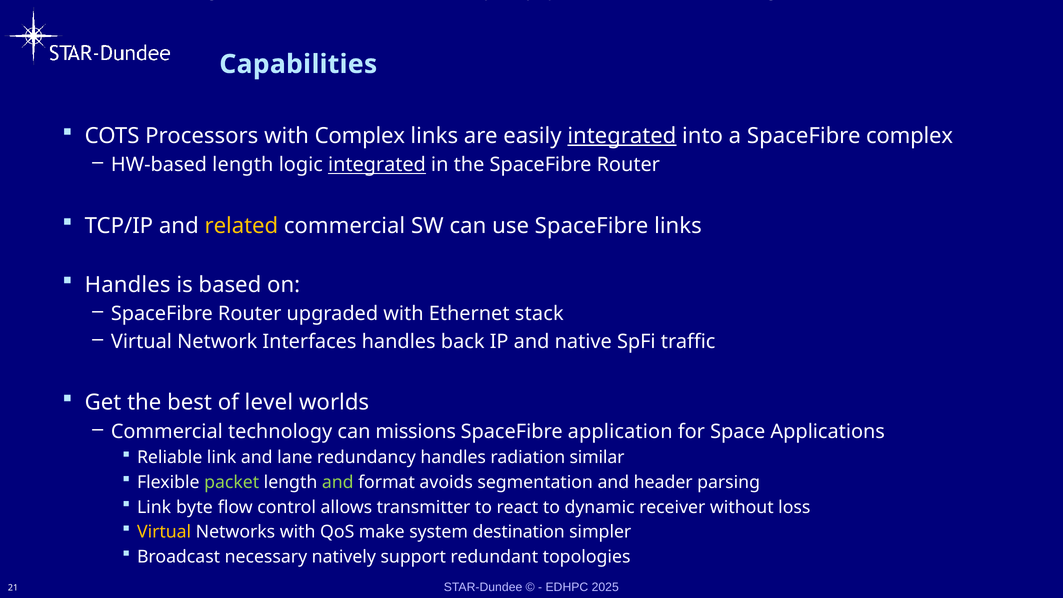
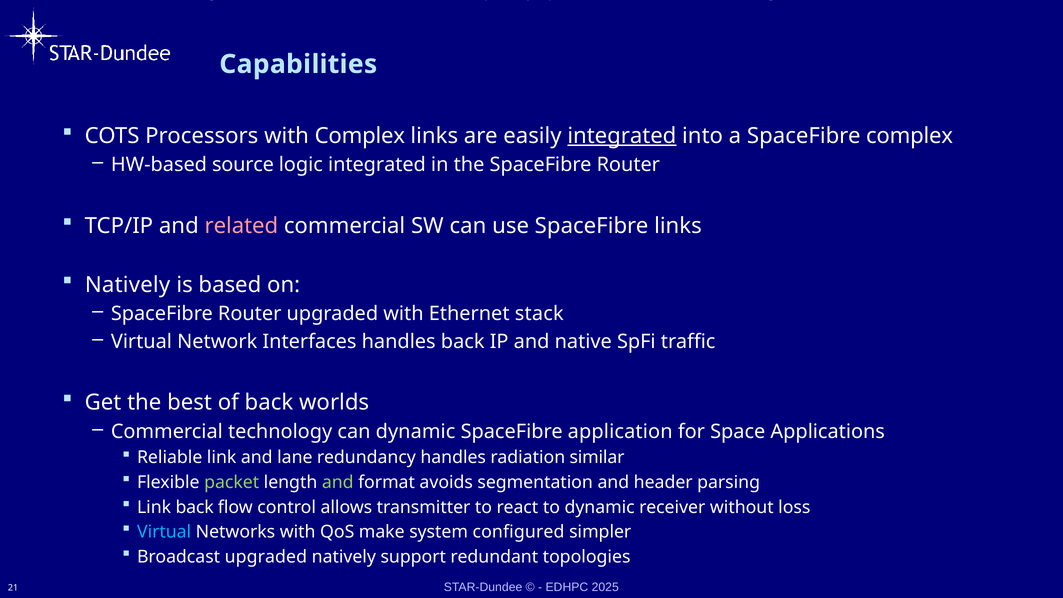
HW-based length: length -> source (243, 165)
integrated underline: present -> none (377, 165)
related colour: yellow -> pink (241, 226)
Handles: Handles -> Natively (128, 285)
of level: level -> back (269, 403)
can missions: missions -> dynamic (416, 432)
Link byte: byte -> back (195, 507)
Virtual colour: yellow -> light blue (164, 532)
destination: destination -> configured (518, 532)
Broadcast necessary: necessary -> upgraded (266, 557)
